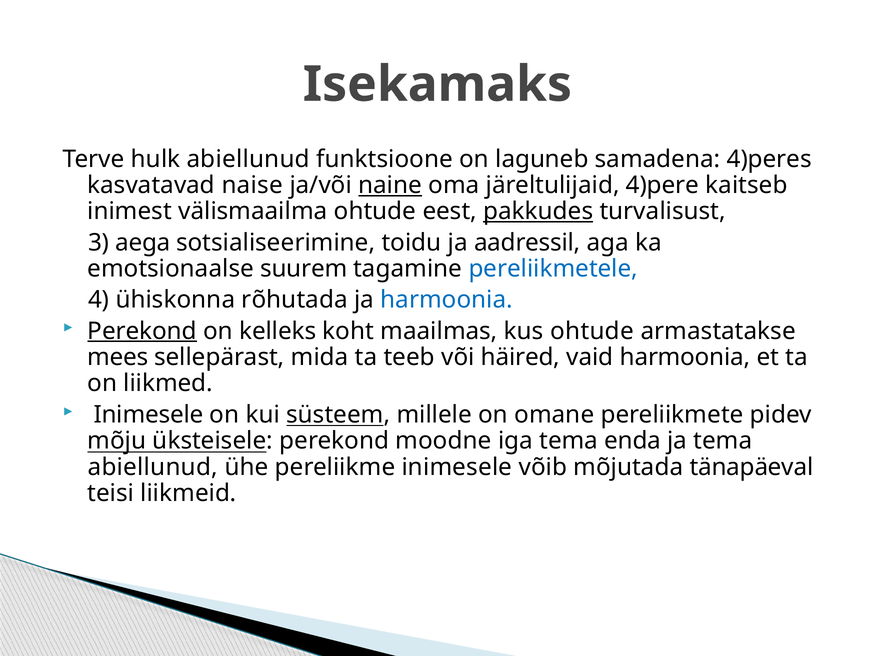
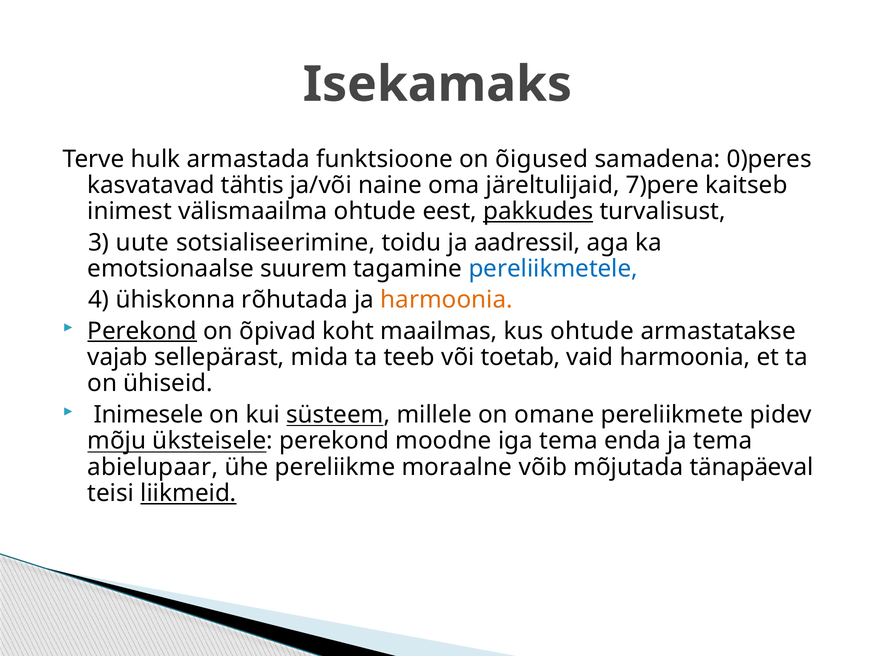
hulk abiellunud: abiellunud -> armastada (248, 159)
laguneb: laguneb -> õigused (542, 159)
4)peres: 4)peres -> 0)peres (769, 159)
naise: naise -> tähtis (252, 185)
naine underline: present -> none (390, 185)
4)pere: 4)pere -> 7)pere (663, 185)
aega: aega -> uute (143, 243)
harmoonia colour: blue -> orange (447, 300)
kelleks: kelleks -> õpivad (278, 331)
mees: mees -> vajab (118, 357)
häired: häired -> toetab (520, 357)
liikmed: liikmed -> ühiseid (168, 384)
abiellunud: abiellunud -> abielupaar (153, 467)
pereliikme inimesele: inimesele -> moraalne (457, 467)
liikmeid underline: none -> present (188, 493)
